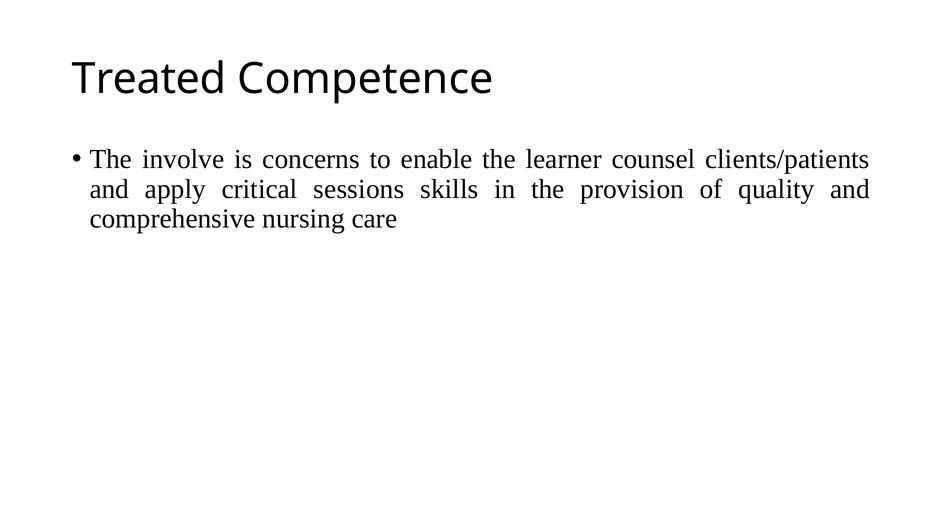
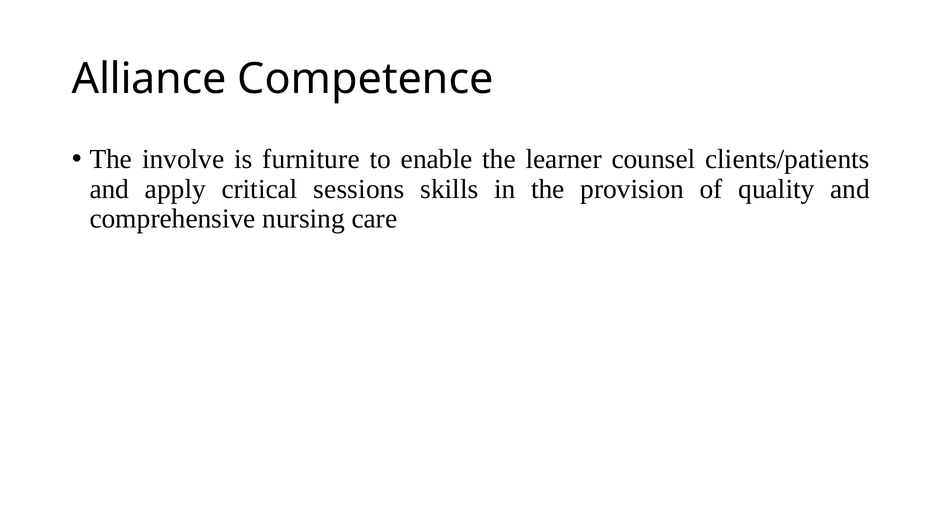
Treated: Treated -> Alliance (149, 79)
concerns: concerns -> furniture (311, 159)
